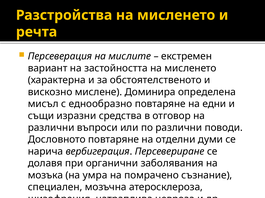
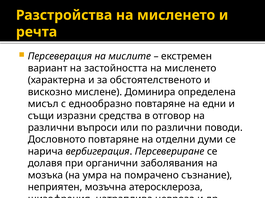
специален: специален -> неприятен (55, 188)
